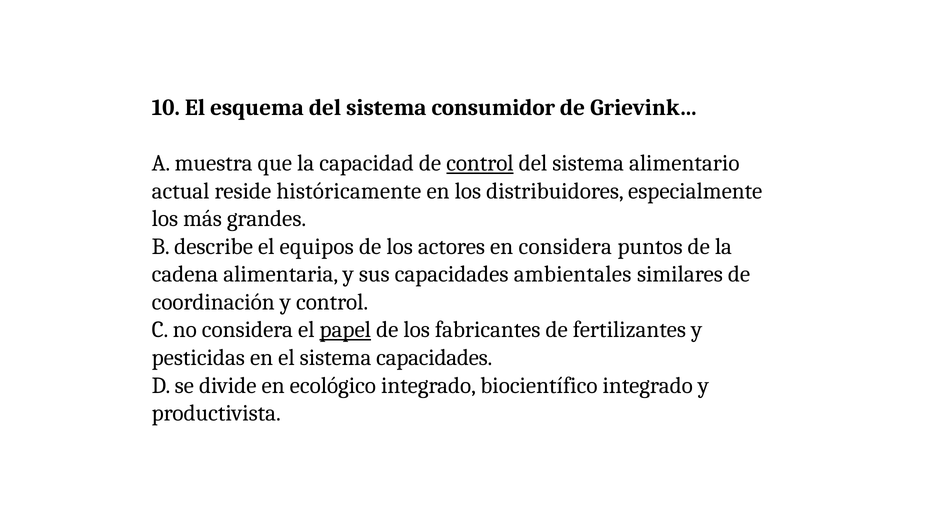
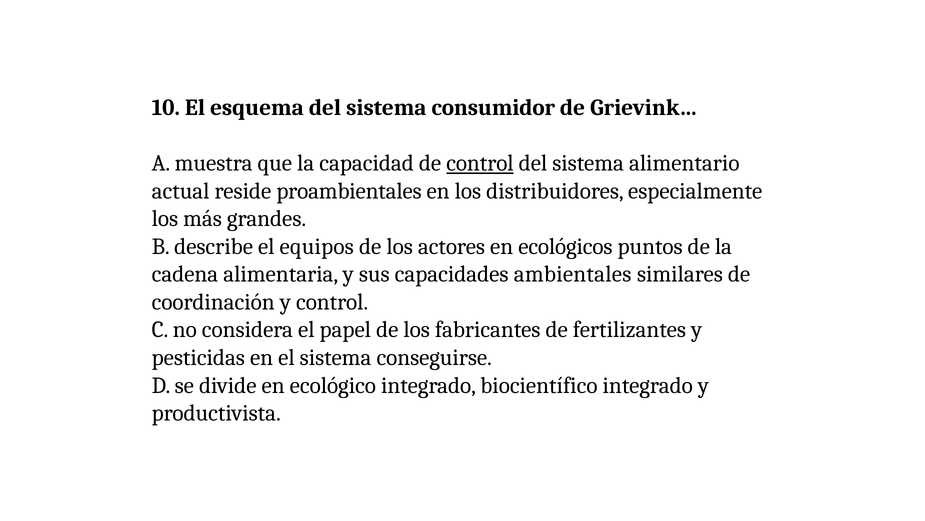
históricamente: históricamente -> proambientales (349, 191)
en considera: considera -> ecológicos (565, 246)
papel underline: present -> none (345, 329)
sistema capacidades: capacidades -> conseguirse (434, 357)
